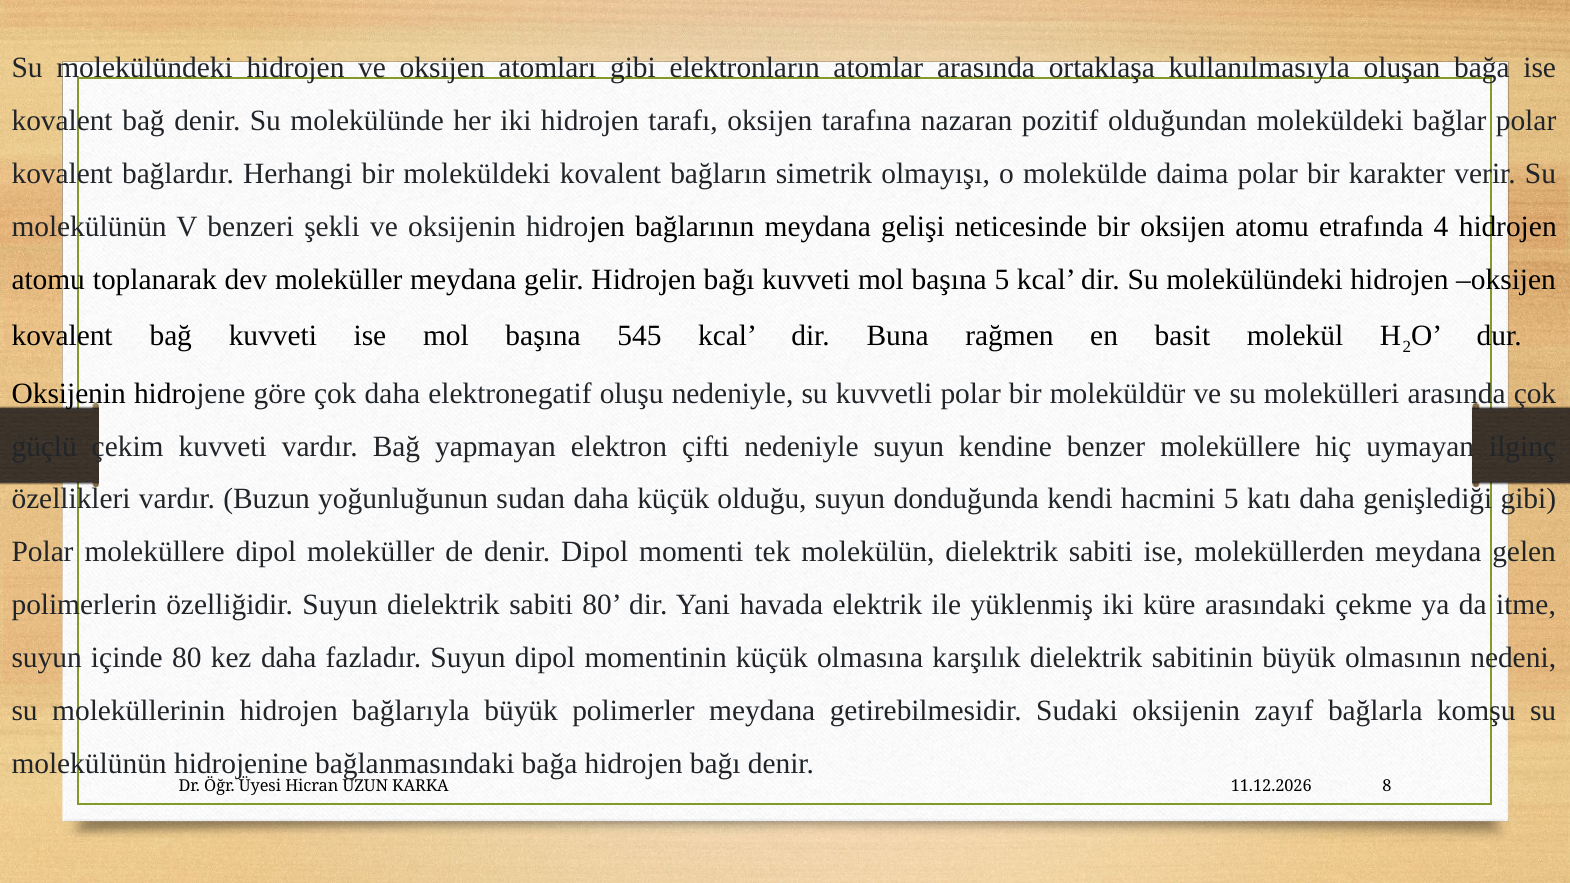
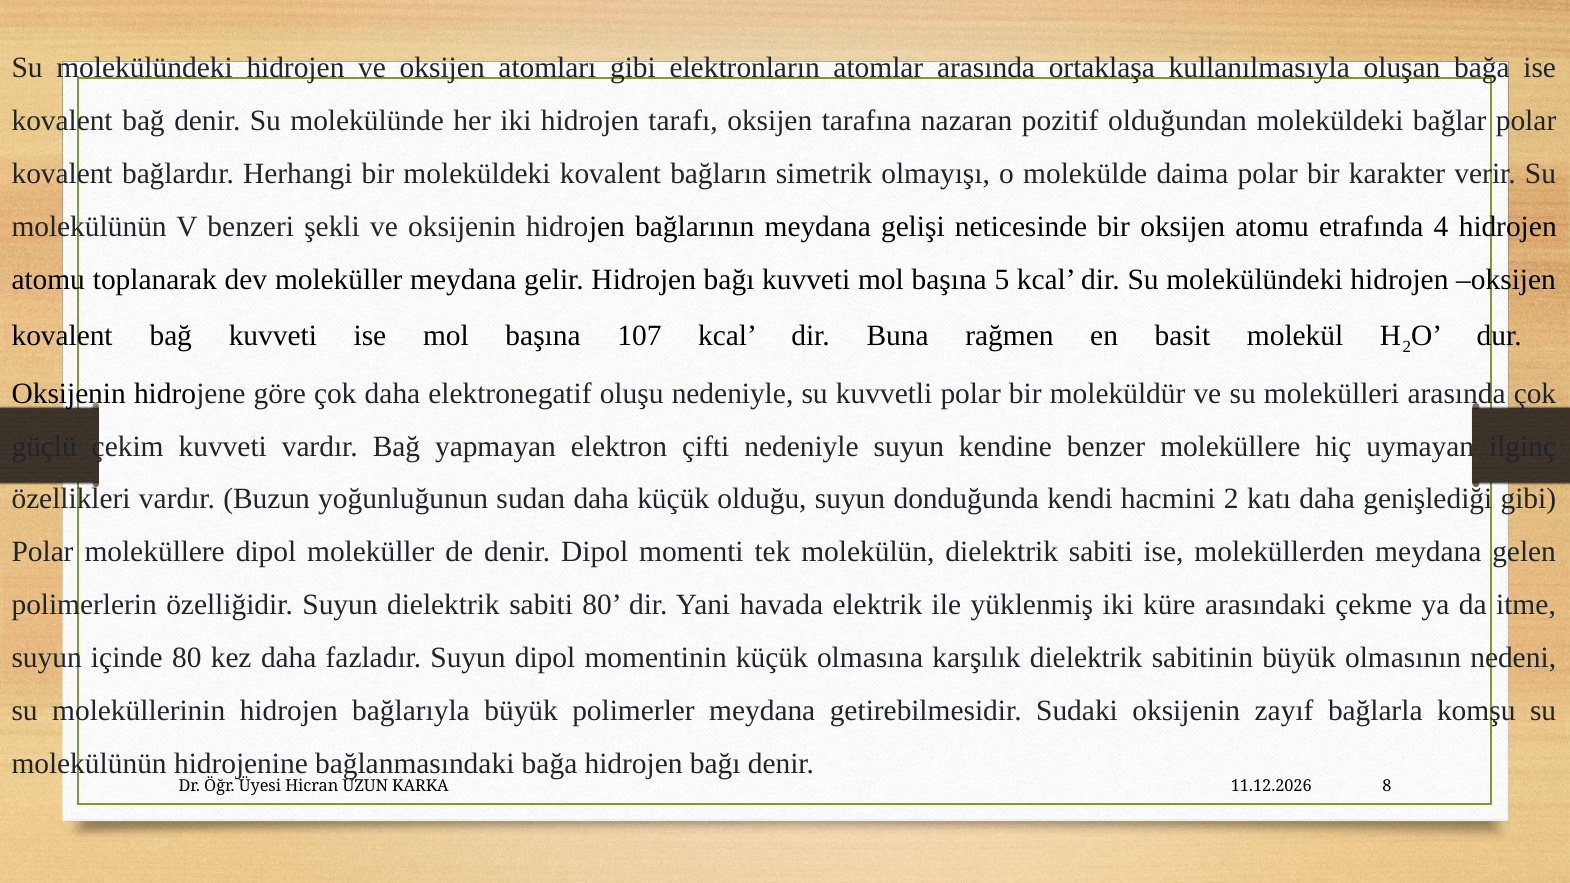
545: 545 -> 107 (639, 336)
hacmini 5: 5 -> 2 (1231, 499)
